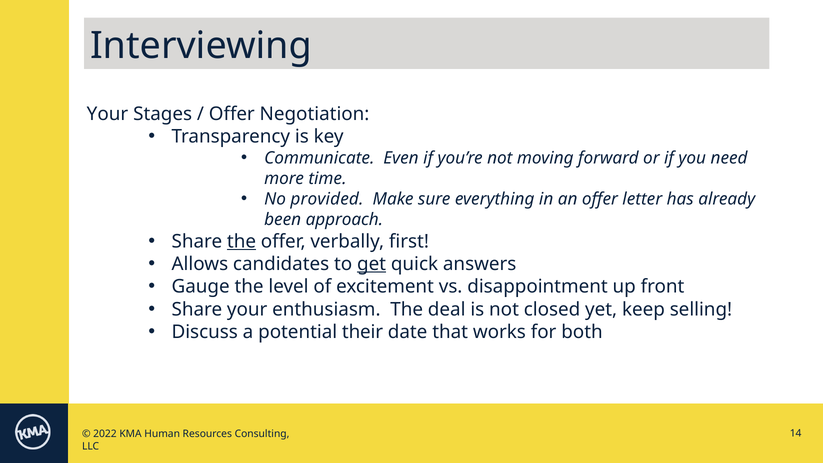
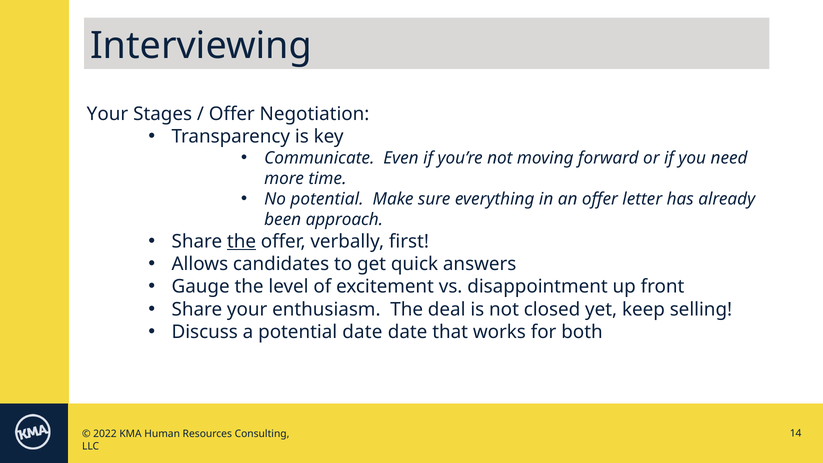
No provided: provided -> potential (327, 199)
get underline: present -> none (372, 264)
potential their: their -> date (362, 332)
